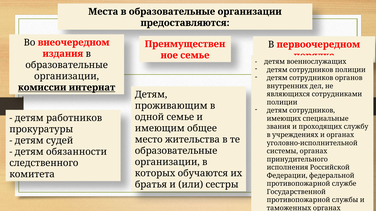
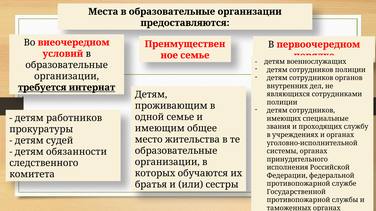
издания: издания -> условий (63, 54)
комиссии: комиссии -> требуется (42, 88)
